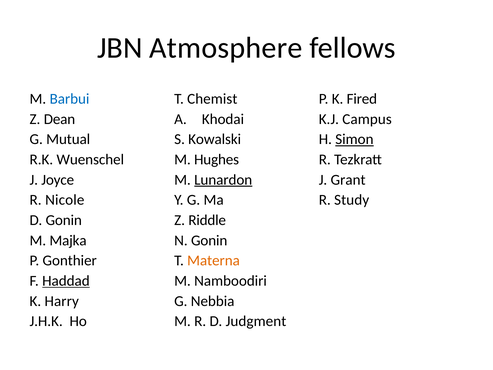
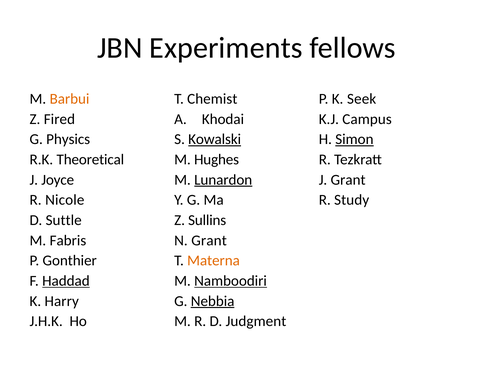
Atmosphere: Atmosphere -> Experiments (226, 48)
Barbui colour: blue -> orange (70, 99)
Fired: Fired -> Seek (362, 99)
Dean: Dean -> Fired (59, 119)
Mutual: Mutual -> Physics (68, 139)
Kowalski underline: none -> present (215, 139)
Wuenschel: Wuenschel -> Theoretical (90, 159)
D Gonin: Gonin -> Suttle (64, 220)
Riddle: Riddle -> Sullins (207, 220)
Majka: Majka -> Fabris (68, 240)
N Gonin: Gonin -> Grant (209, 240)
Namboodiri underline: none -> present (231, 281)
Nebbia underline: none -> present (213, 301)
